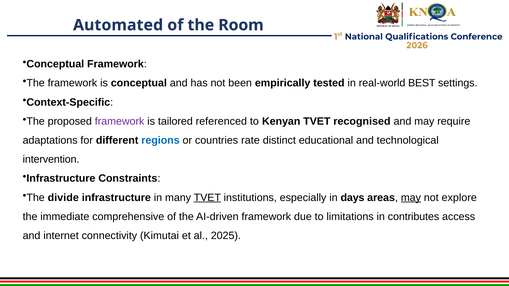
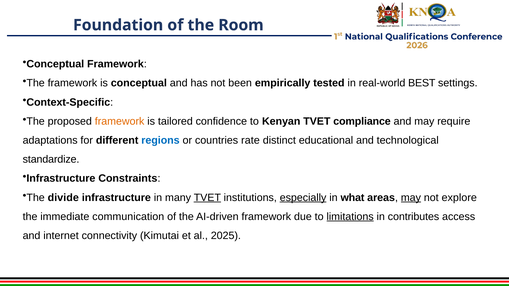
Automated: Automated -> Foundation (118, 25)
framework colour: purple -> orange (120, 121)
referenced: referenced -> confidence (221, 121)
recognised: recognised -> compliance (362, 121)
intervention: intervention -> standardize (51, 160)
especially underline: none -> present (303, 198)
days: days -> what (353, 198)
comprehensive: comprehensive -> communication (128, 217)
limitations underline: none -> present (350, 217)
